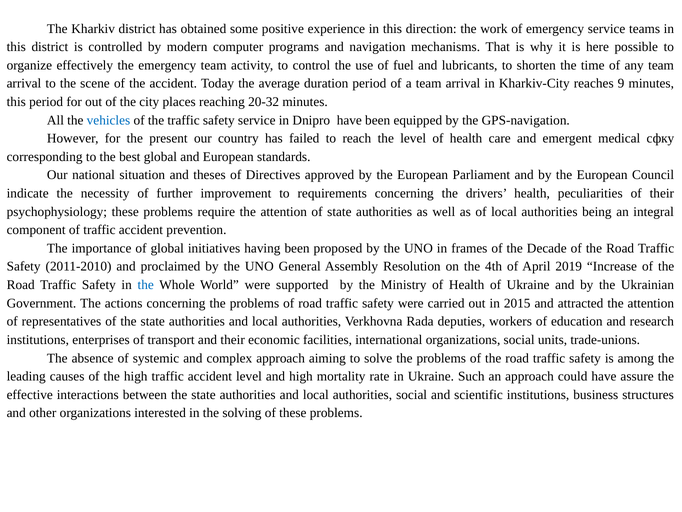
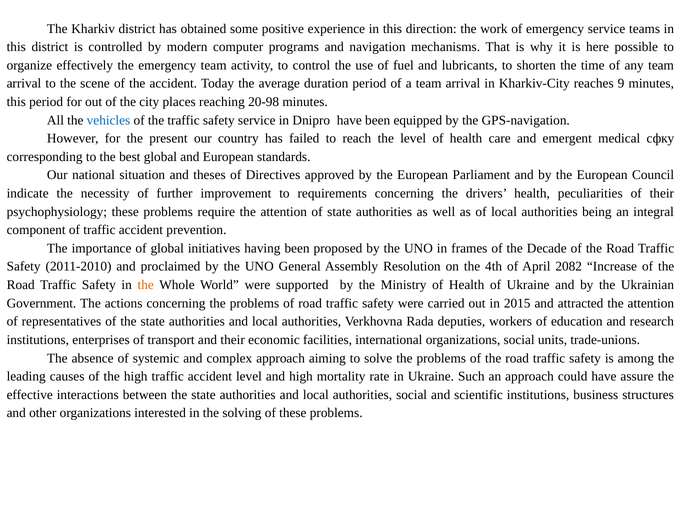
20-32: 20-32 -> 20-98 (264, 102)
2019: 2019 -> 2082 (569, 266)
the colour: blue -> orange (146, 285)
